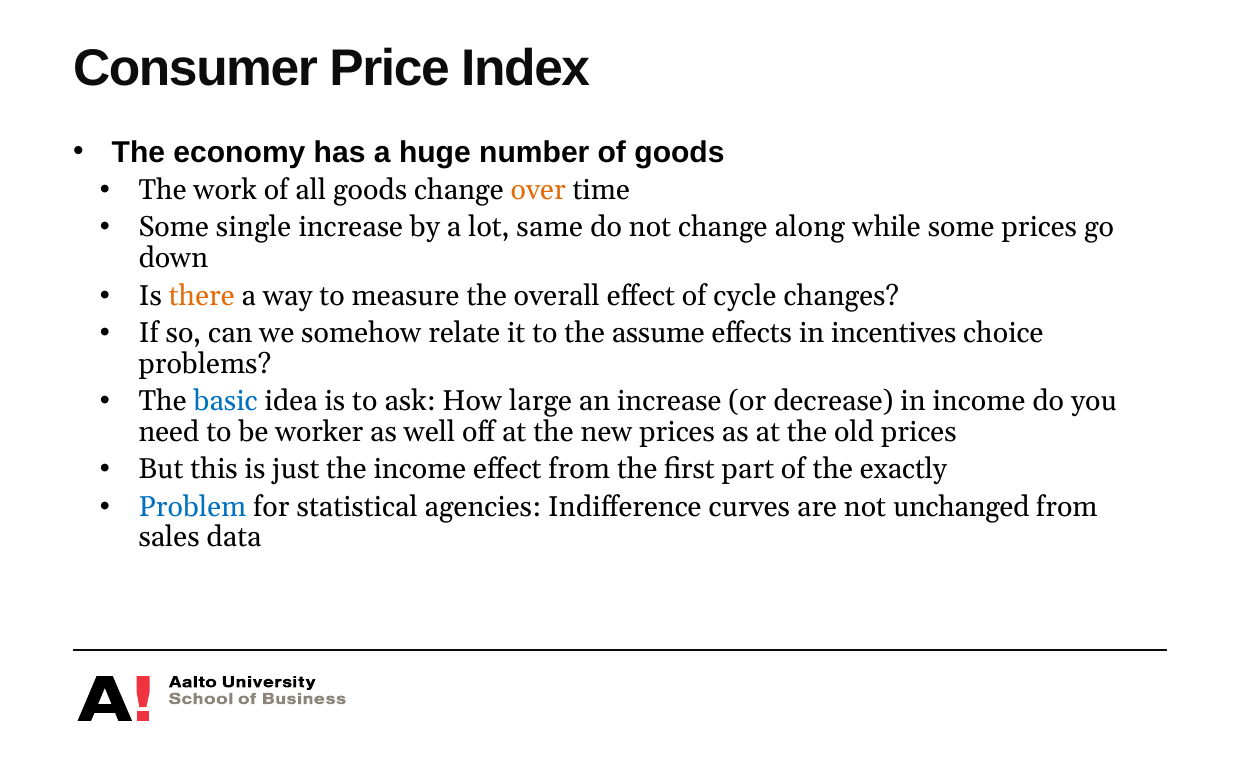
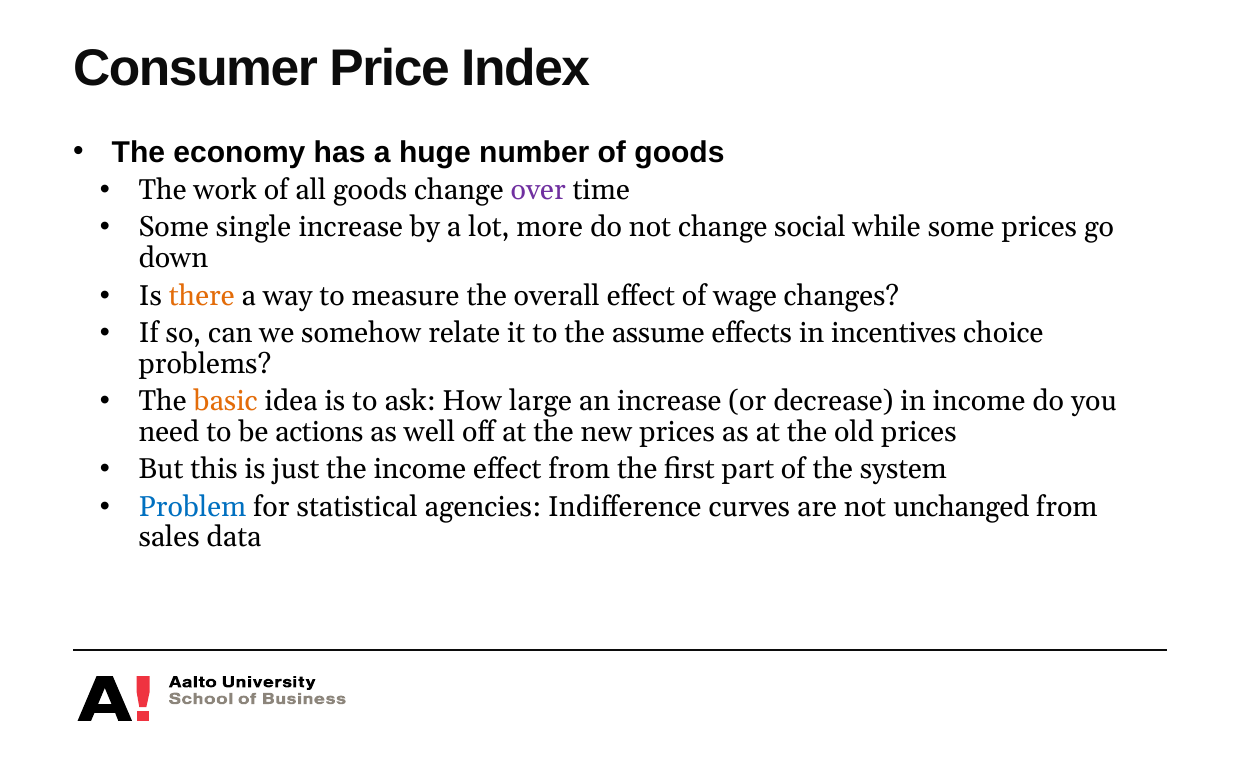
over colour: orange -> purple (538, 190)
same: same -> more (550, 228)
along: along -> social (810, 228)
cycle: cycle -> wage (745, 296)
basic colour: blue -> orange (226, 401)
worker: worker -> actions (319, 432)
exactly: exactly -> system (903, 469)
